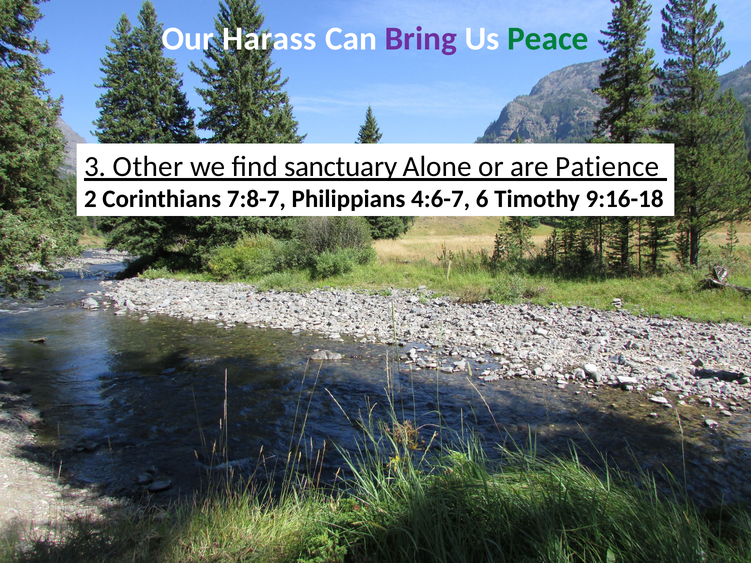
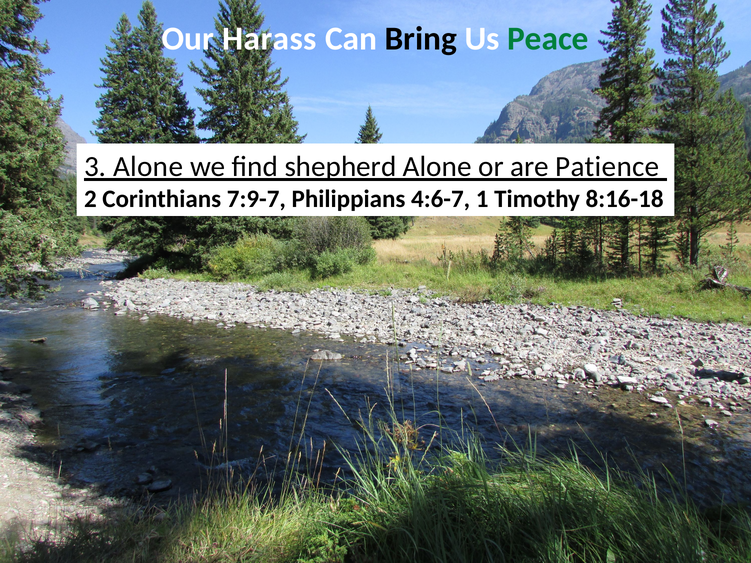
Bring colour: purple -> black (421, 39)
3 Other: Other -> Alone (148, 167)
sanctuary: sanctuary -> shepherd (340, 167)
7:8-7: 7:8-7 -> 7:9-7 (256, 199)
6: 6 -> 1 (482, 199)
9:16-18: 9:16-18 -> 8:16-18 (625, 199)
